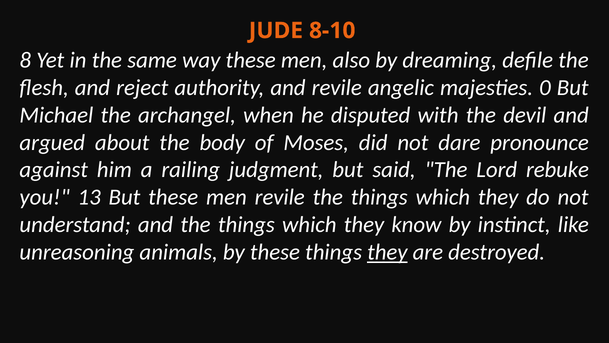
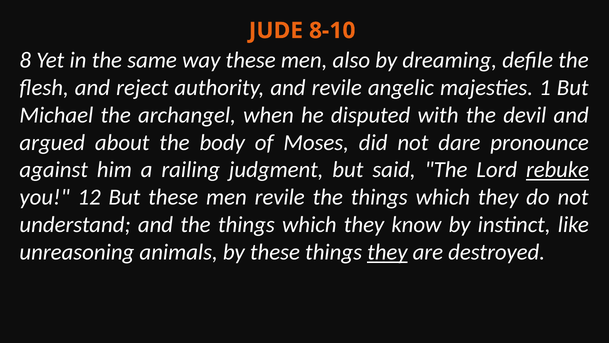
0: 0 -> 1 (545, 88)
rebuke underline: none -> present (558, 170)
13: 13 -> 12 (89, 197)
